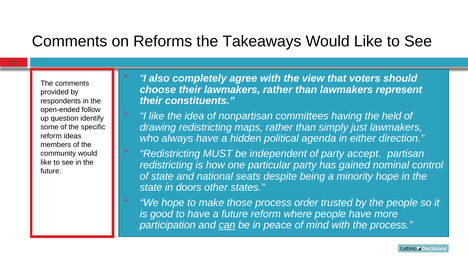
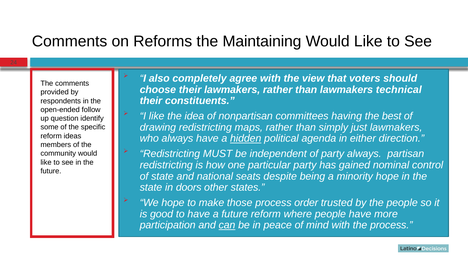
Takeaways: Takeaways -> Maintaining (262, 41)
represent: represent -> technical (399, 90)
held: held -> best (392, 116)
hidden underline: none -> present (246, 139)
party accept: accept -> always (364, 154)
